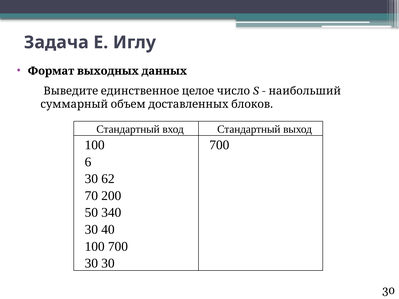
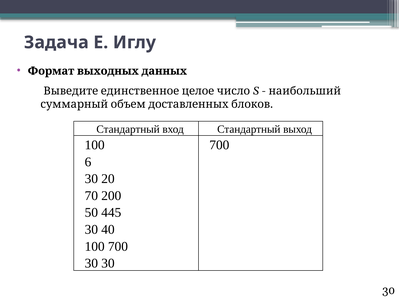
62: 62 -> 20 (108, 179)
340: 340 -> 445 (111, 213)
